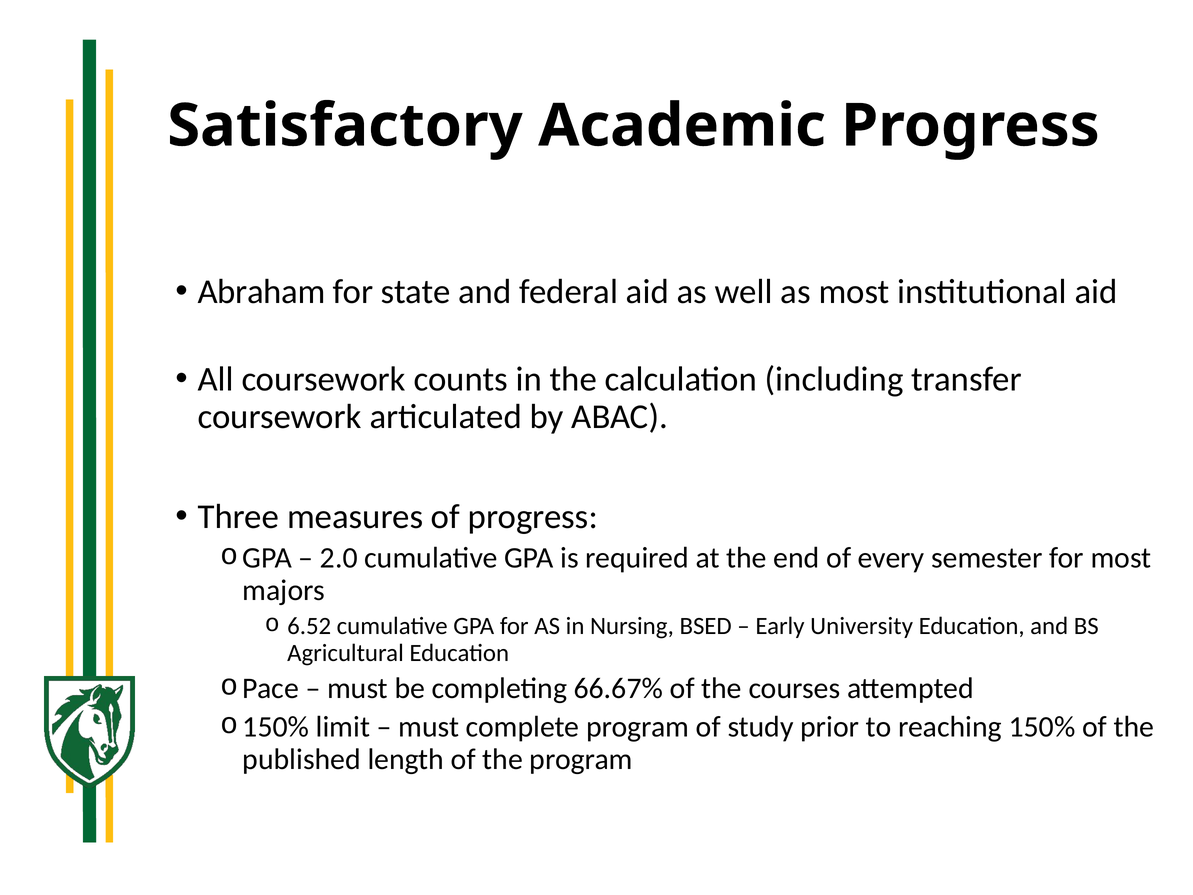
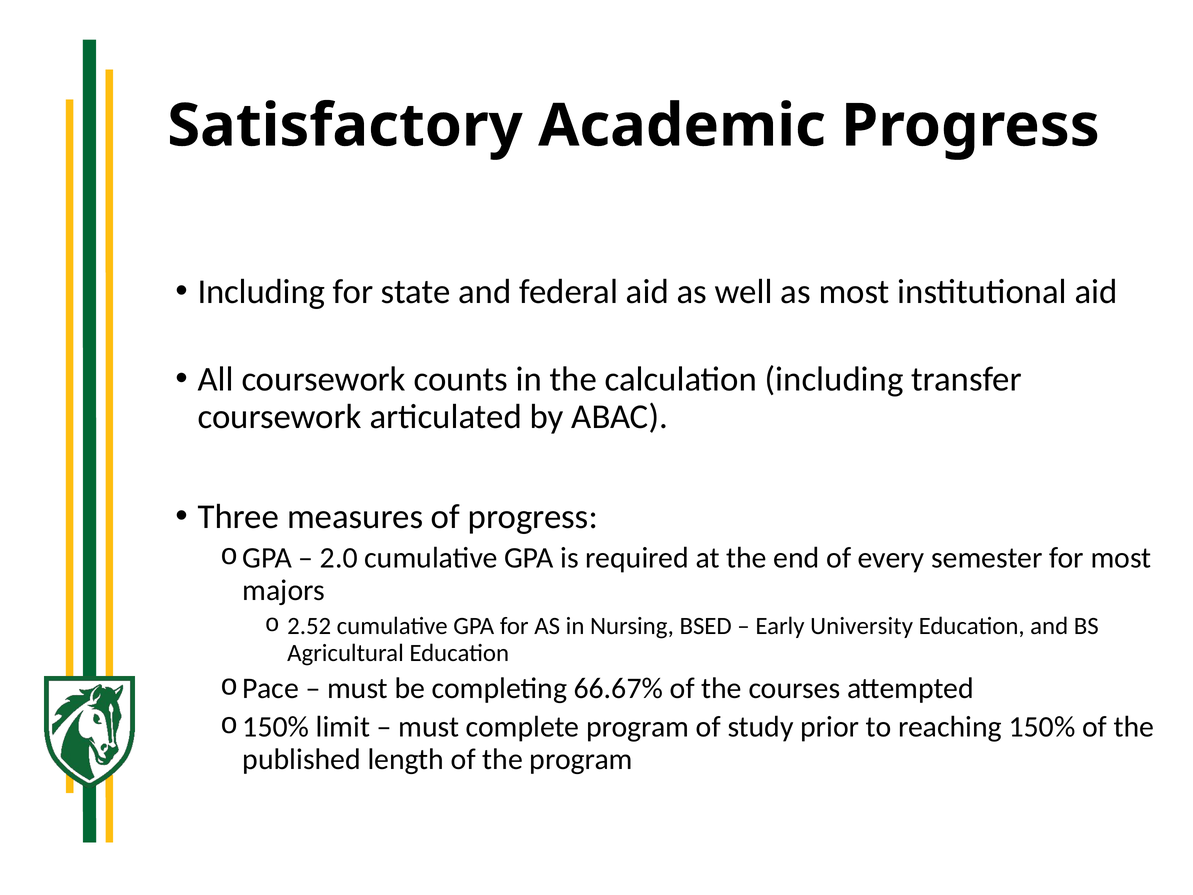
Abraham: Abraham -> Including (261, 291)
6.52: 6.52 -> 2.52 (309, 626)
